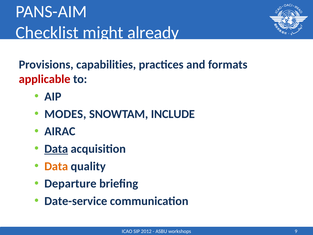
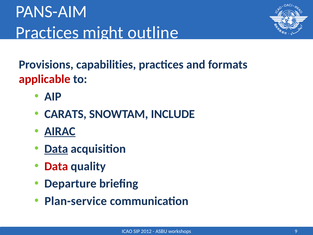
Checklist: Checklist -> Practices (47, 33)
already: already -> outline (153, 33)
MODES: MODES -> CARATS (65, 114)
AIRAC underline: none -> present (60, 131)
Data colour: orange -> red (56, 166)
Date-service: Date-service -> Plan-service (76, 201)
